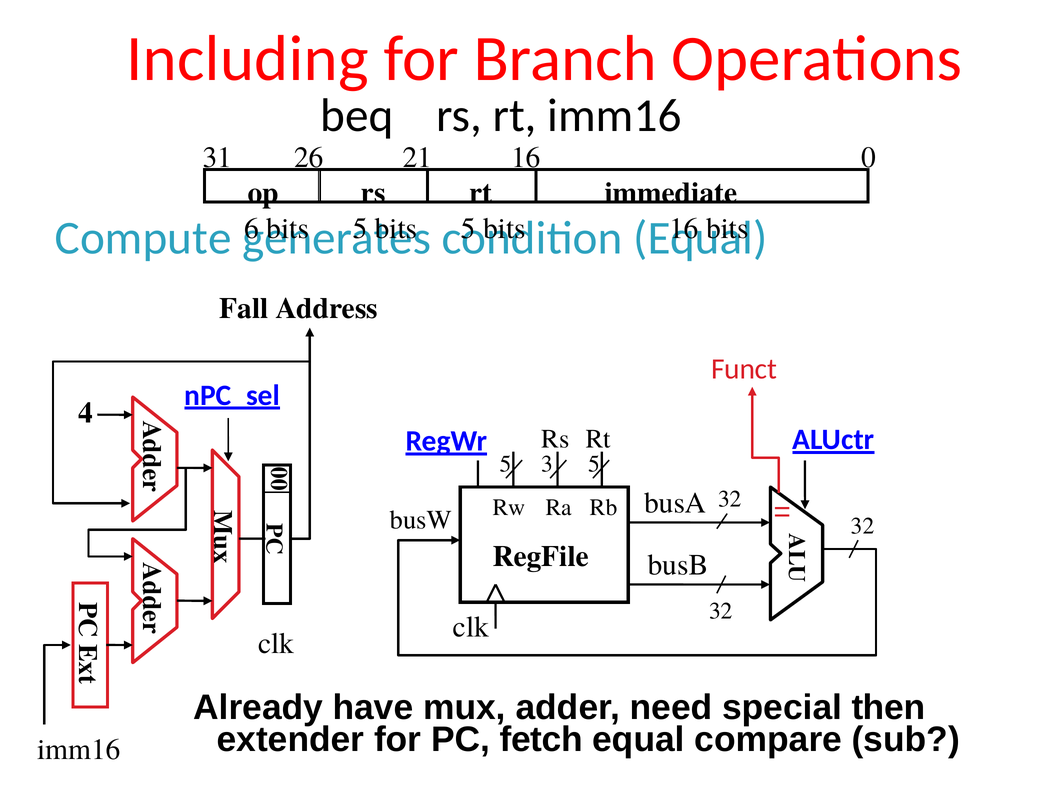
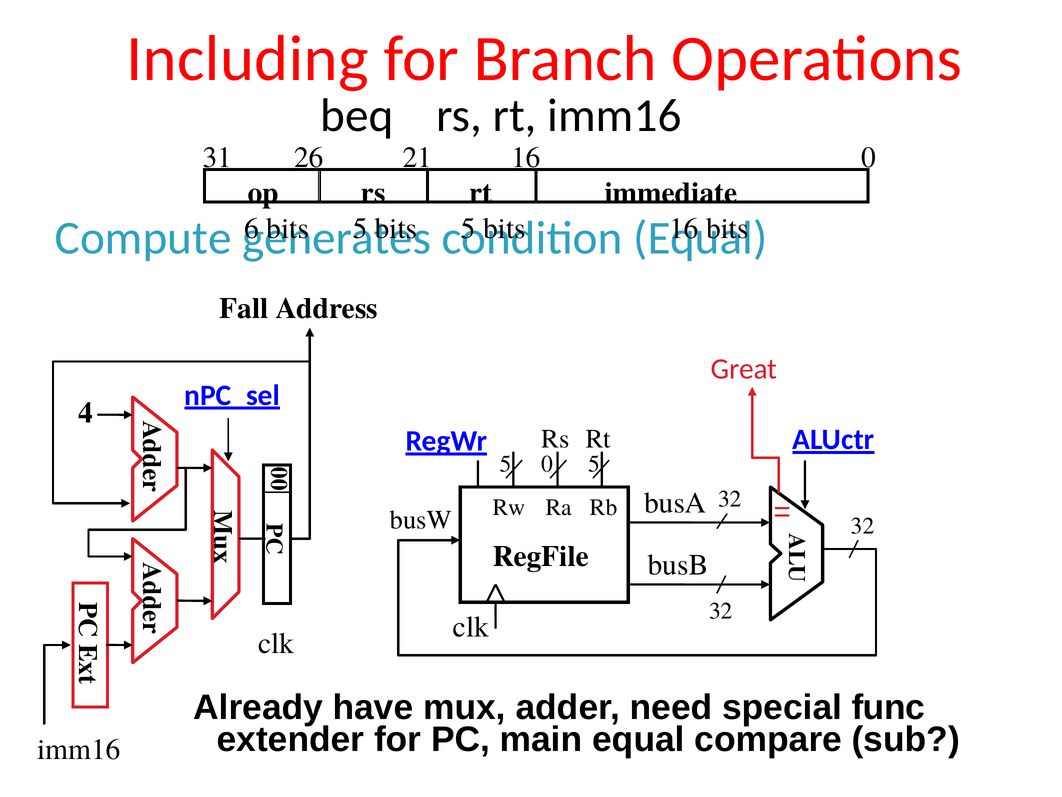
Funct: Funct -> Great (744, 369)
5 3: 3 -> 0 (547, 463)
then: then -> func (888, 707)
fetch: fetch -> main (541, 739)
